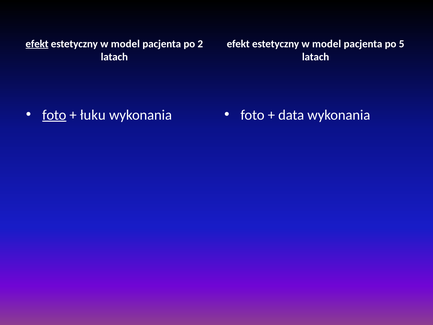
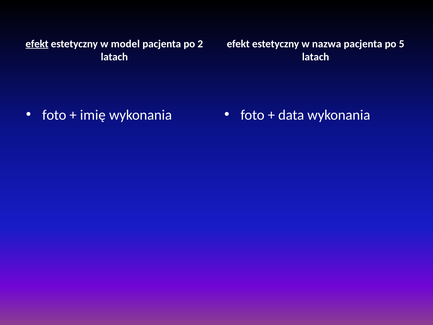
model: model -> nazwa (327, 44)
foto underline: present -> none (54, 115)
łuku: łuku -> imię (93, 115)
